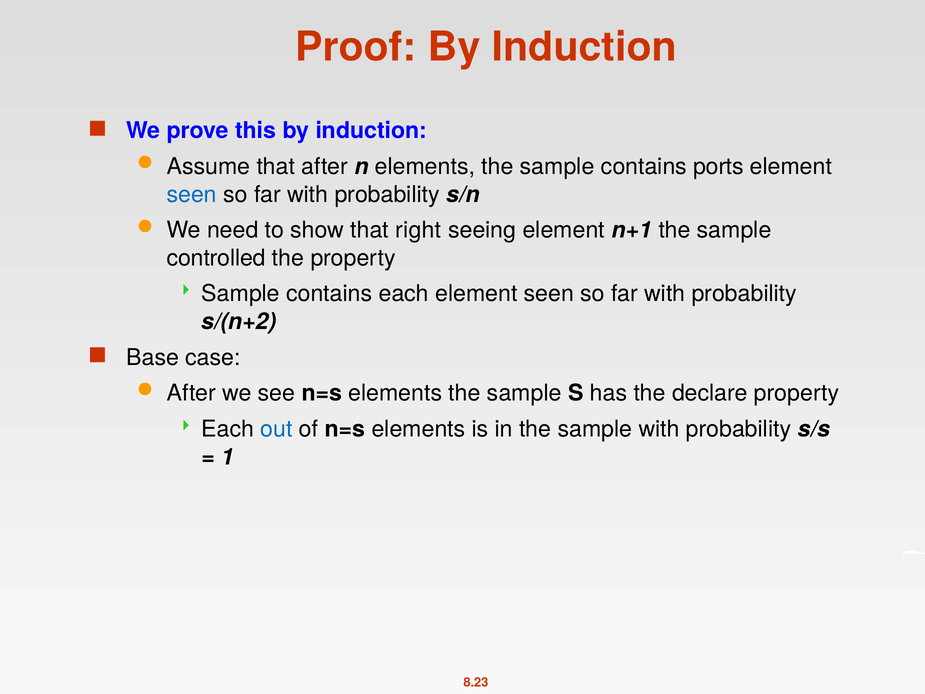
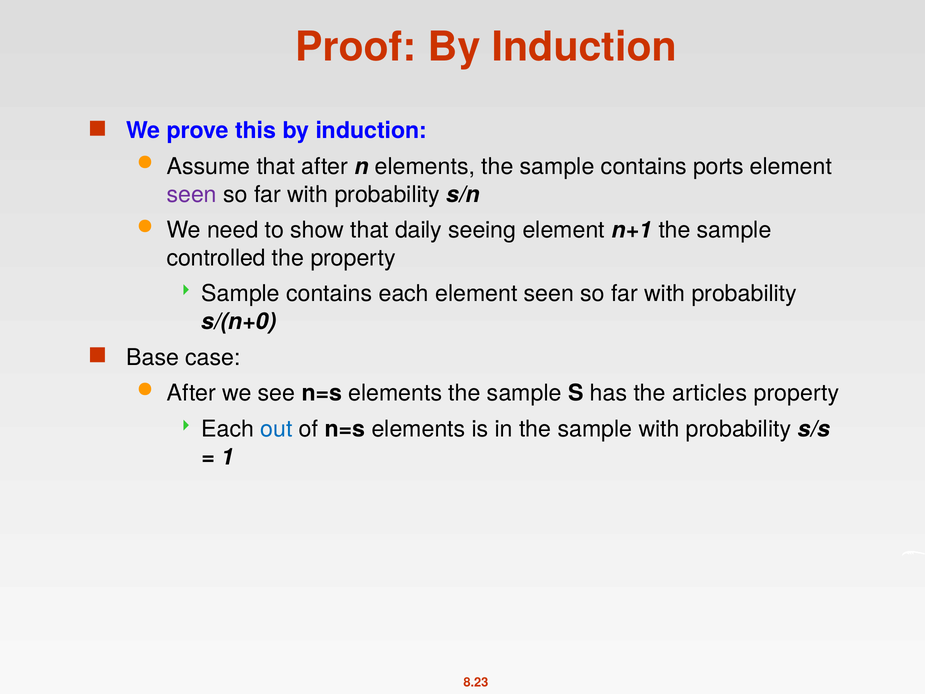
seen colour: blue -> purple (192, 194)
right: right -> daily (419, 230)
s/(n+2: s/(n+2 -> s/(n+0 (239, 322)
declare: declare -> articles (710, 393)
